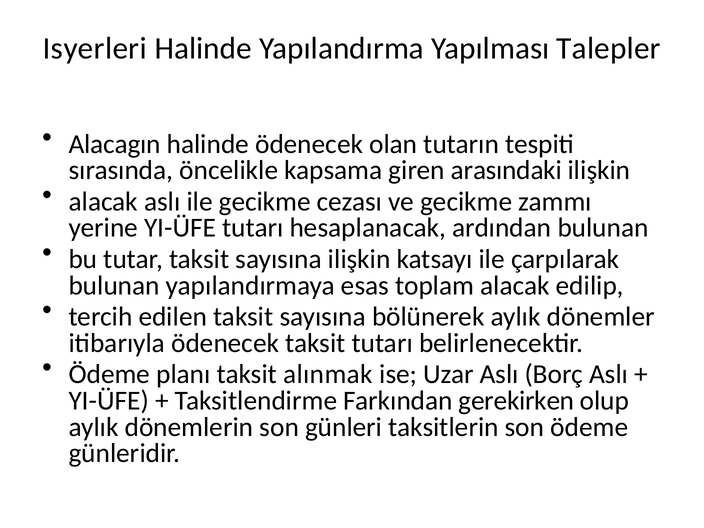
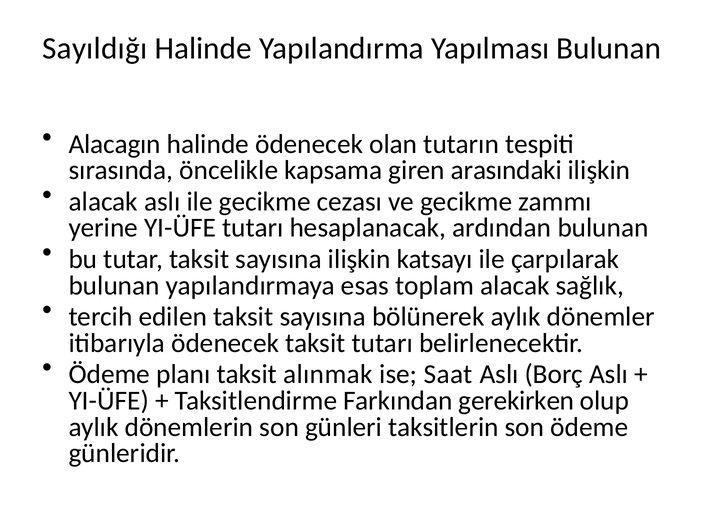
Isyerleri: Isyerleri -> Sayıldığı (95, 49)
Yapılması Talepler: Talepler -> Bulunan (609, 49)
edilip: edilip -> sağlık (590, 285)
Uzar: Uzar -> Saat (448, 374)
